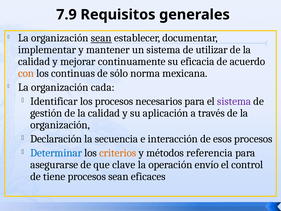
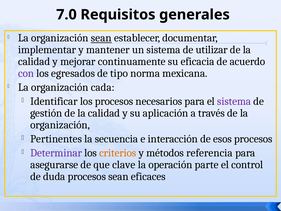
7.9: 7.9 -> 7.0 (66, 15)
con colour: orange -> purple (26, 73)
continuas: continuas -> egresados (73, 73)
sólo: sólo -> tipo (119, 73)
Declaración: Declaración -> Pertinentes (56, 139)
Determinar colour: blue -> purple (56, 153)
envío: envío -> parte (207, 164)
tiene: tiene -> duda (54, 176)
